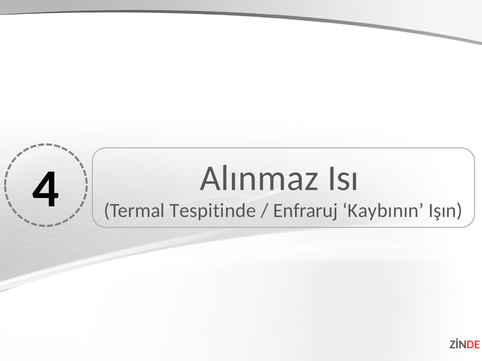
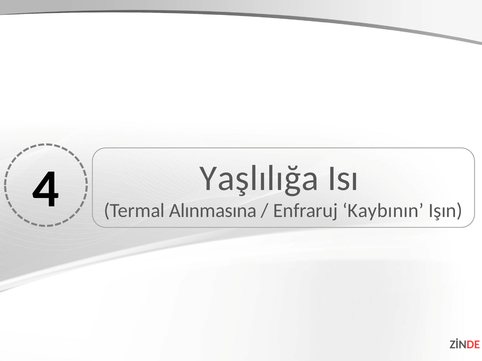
Alınmaz: Alınmaz -> Yaşlılığa (259, 178)
Tespitinde: Tespitinde -> Alınmasına (213, 211)
